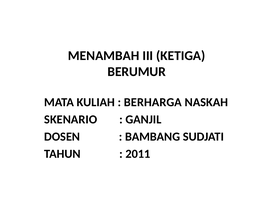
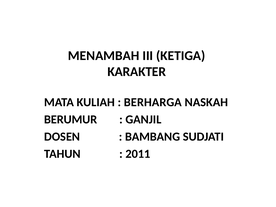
BERUMUR: BERUMUR -> KARAKTER (137, 72)
SKENARIO: SKENARIO -> BERUMUR (71, 120)
